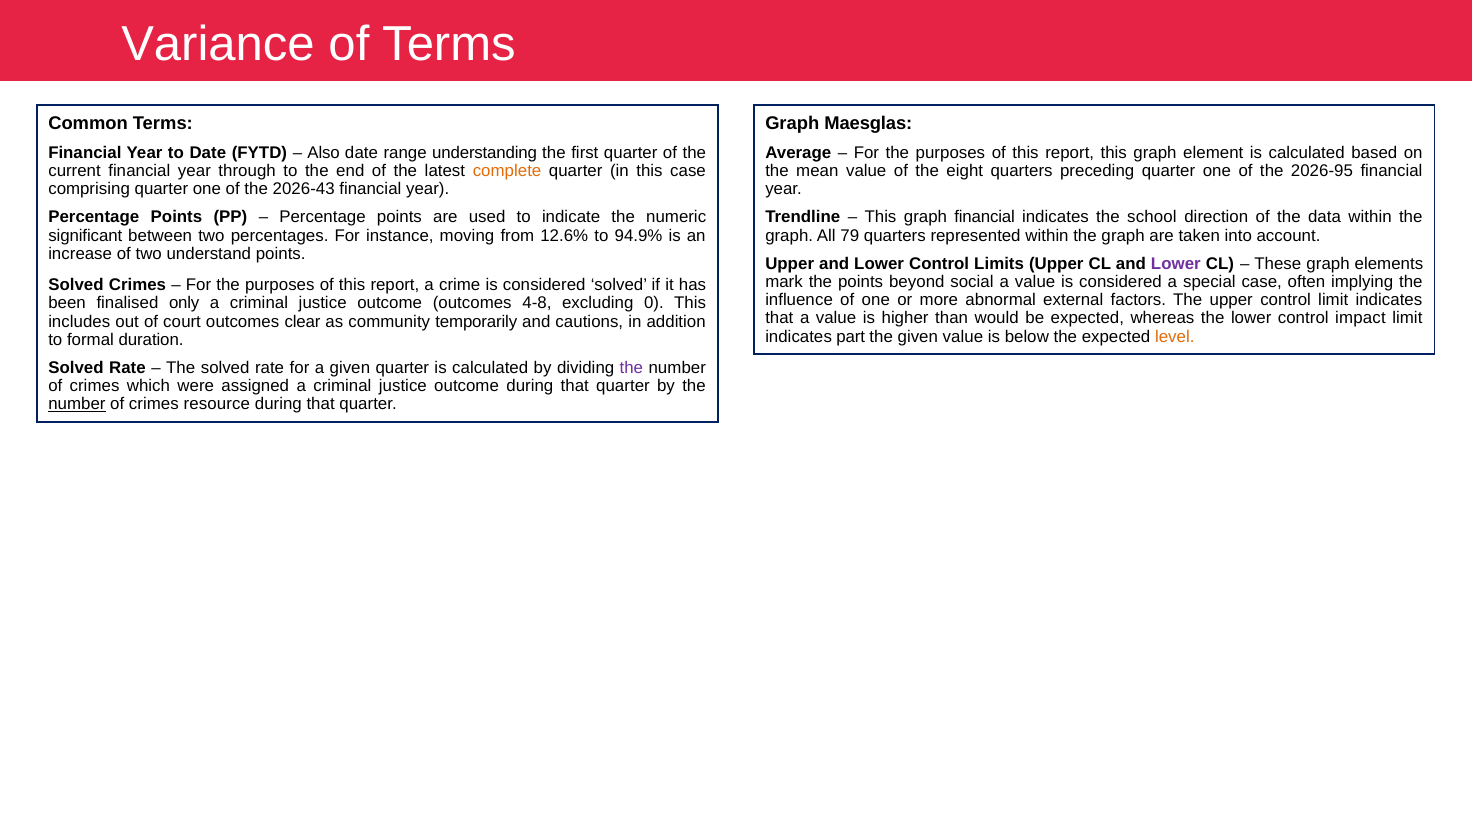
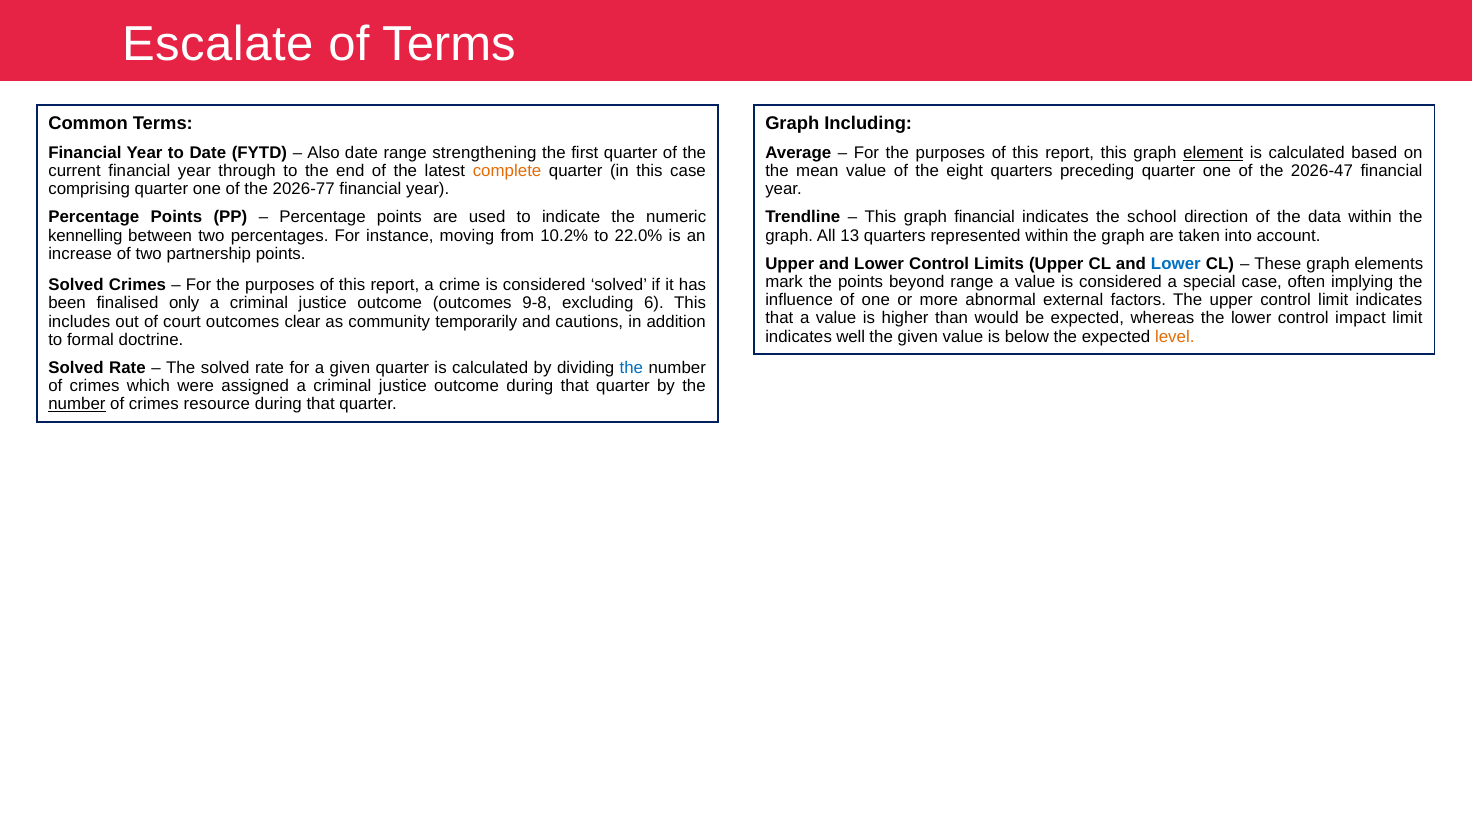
Variance: Variance -> Escalate (218, 44)
Maesglas: Maesglas -> Including (868, 124)
understanding: understanding -> strengthening (484, 153)
element underline: none -> present (1213, 153)
2026-95: 2026-95 -> 2026-47 (1322, 171)
2026-43: 2026-43 -> 2026-77 (304, 189)
significant: significant -> kennelling (85, 236)
12.6%: 12.6% -> 10.2% (564, 236)
94.9%: 94.9% -> 22.0% (639, 236)
79: 79 -> 13 (850, 236)
understand: understand -> partnership (209, 254)
Lower colour: purple -> blue (1176, 264)
beyond social: social -> range (972, 282)
4-8: 4-8 -> 9-8 (537, 303)
0: 0 -> 6 (654, 303)
part: part -> well (851, 337)
duration: duration -> doctrine (151, 340)
the colour: purple -> blue (631, 368)
